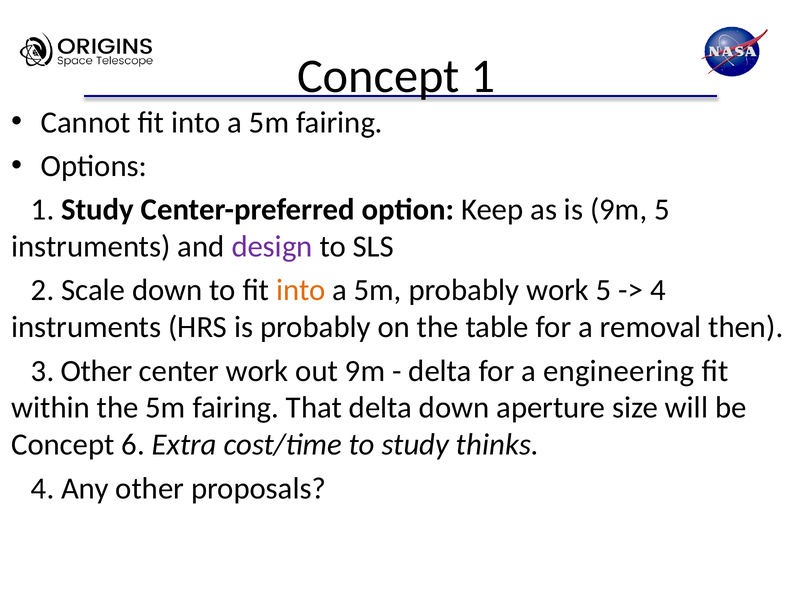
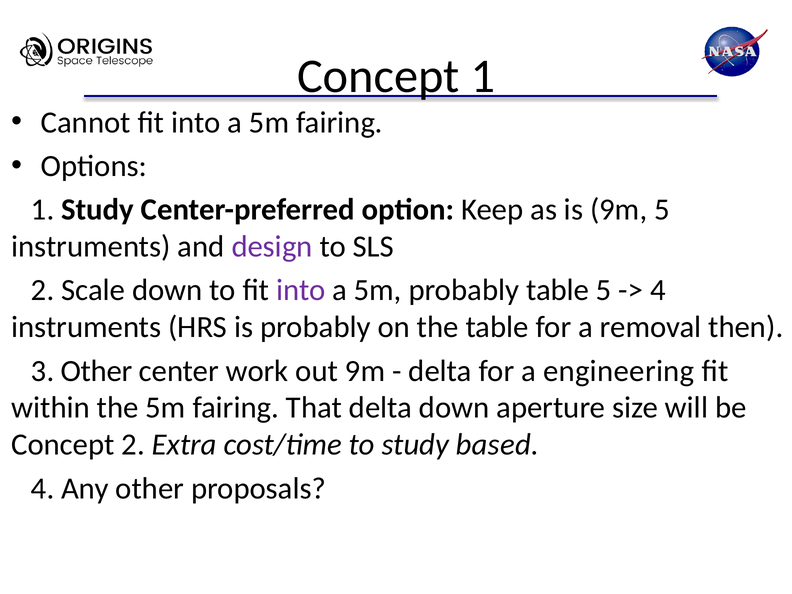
into colour: orange -> purple (301, 290)
probably work: work -> table (558, 290)
Concept 6: 6 -> 2 (133, 445)
thinks: thinks -> based (497, 445)
